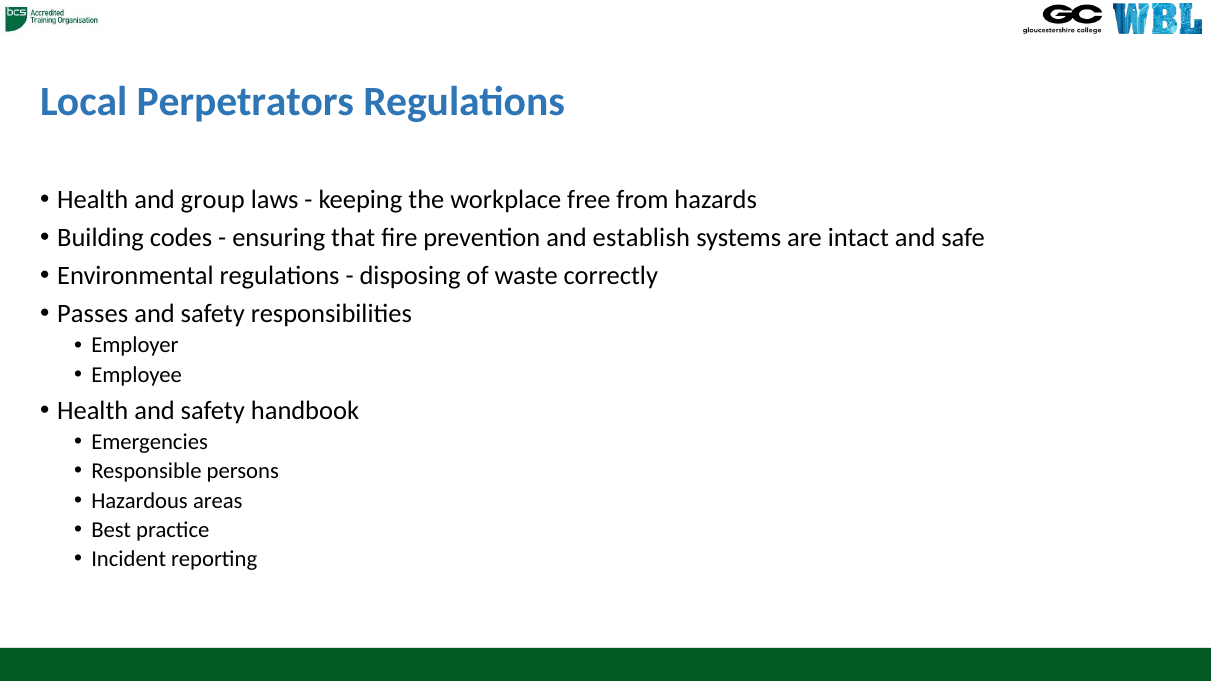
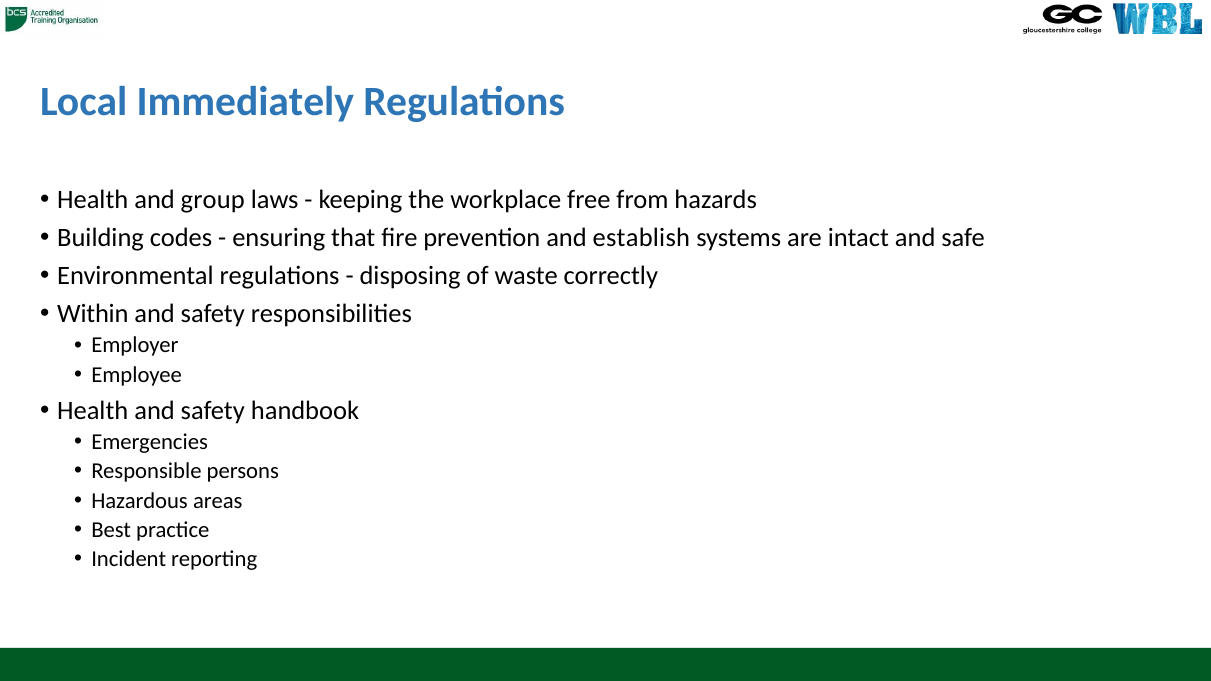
Perpetrators: Perpetrators -> Immediately (245, 102)
Passes: Passes -> Within (93, 314)
